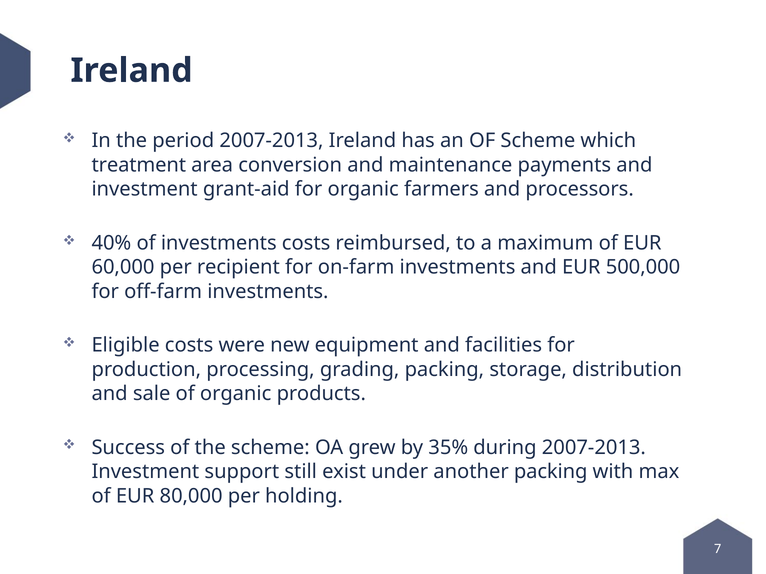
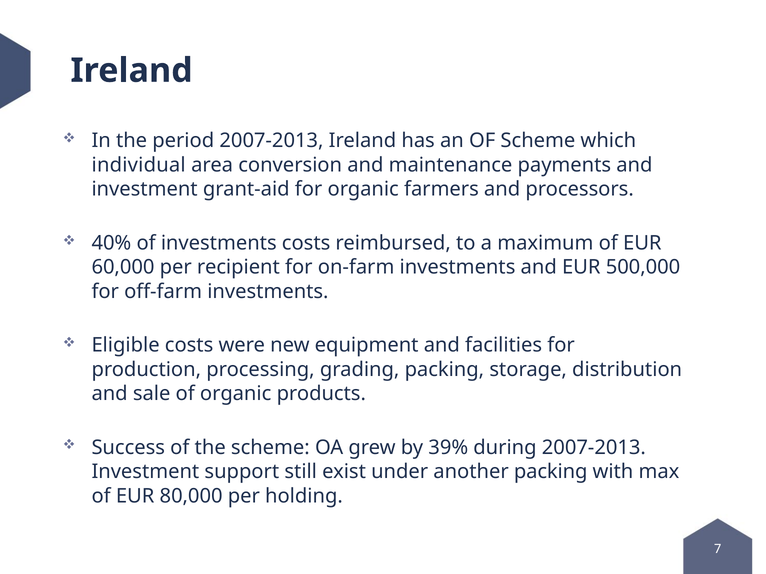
treatment: treatment -> individual (139, 165)
35%: 35% -> 39% (448, 448)
